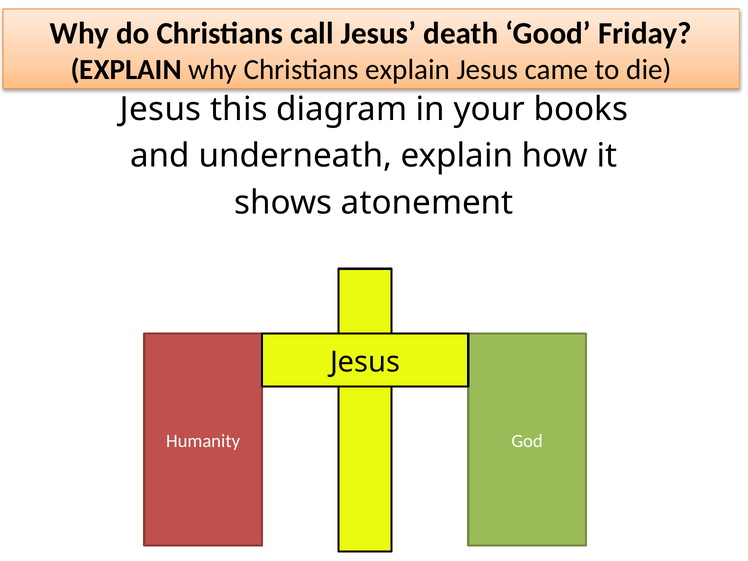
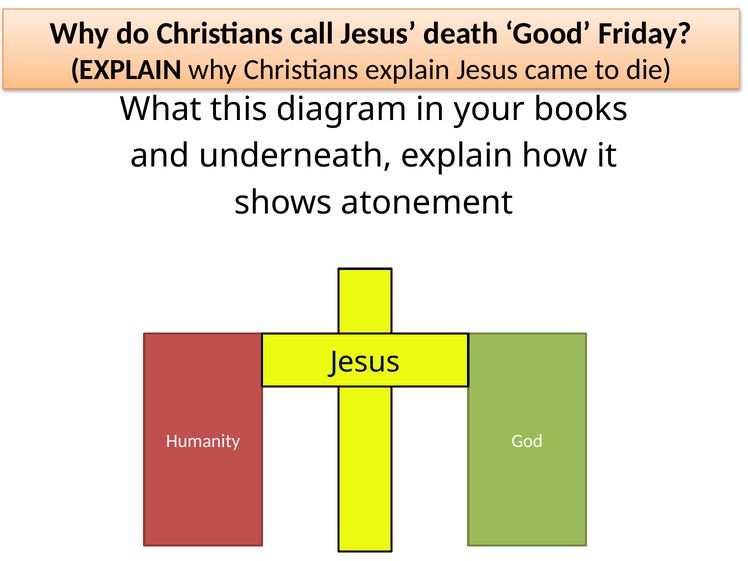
Jesus: Jesus -> What (161, 109)
